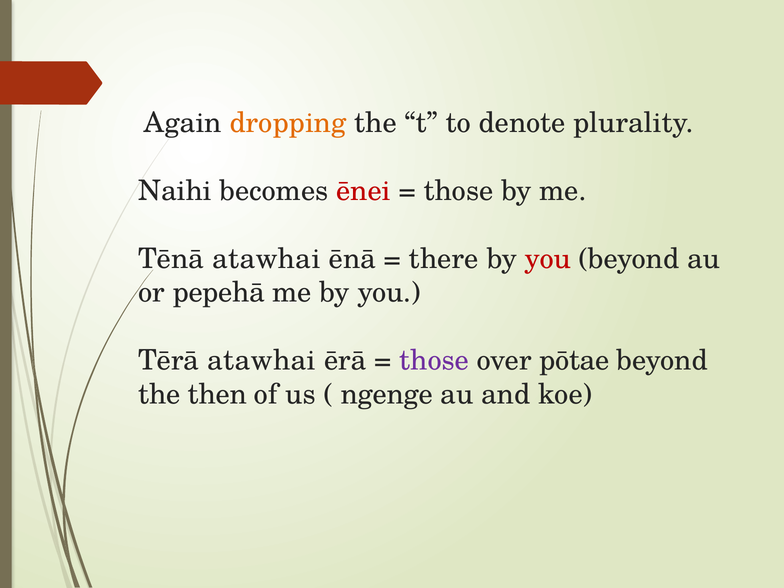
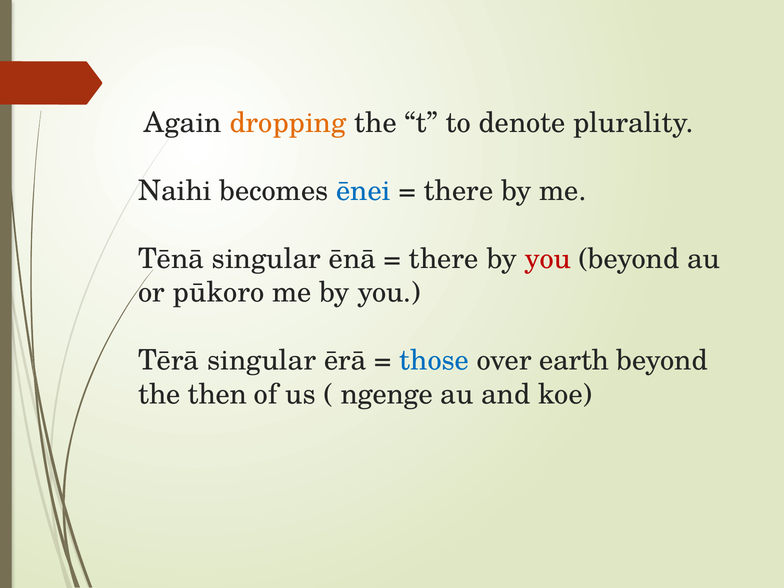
ēnei colour: red -> blue (364, 191)
those: those -> there (458, 191)
Tēnā atawhai: atawhai -> singular (266, 259)
pepehā: pepehā -> pūkoro (219, 293)
Tērā atawhai: atawhai -> singular (262, 361)
those colour: purple -> blue (434, 361)
pōtae: pōtae -> earth (574, 361)
